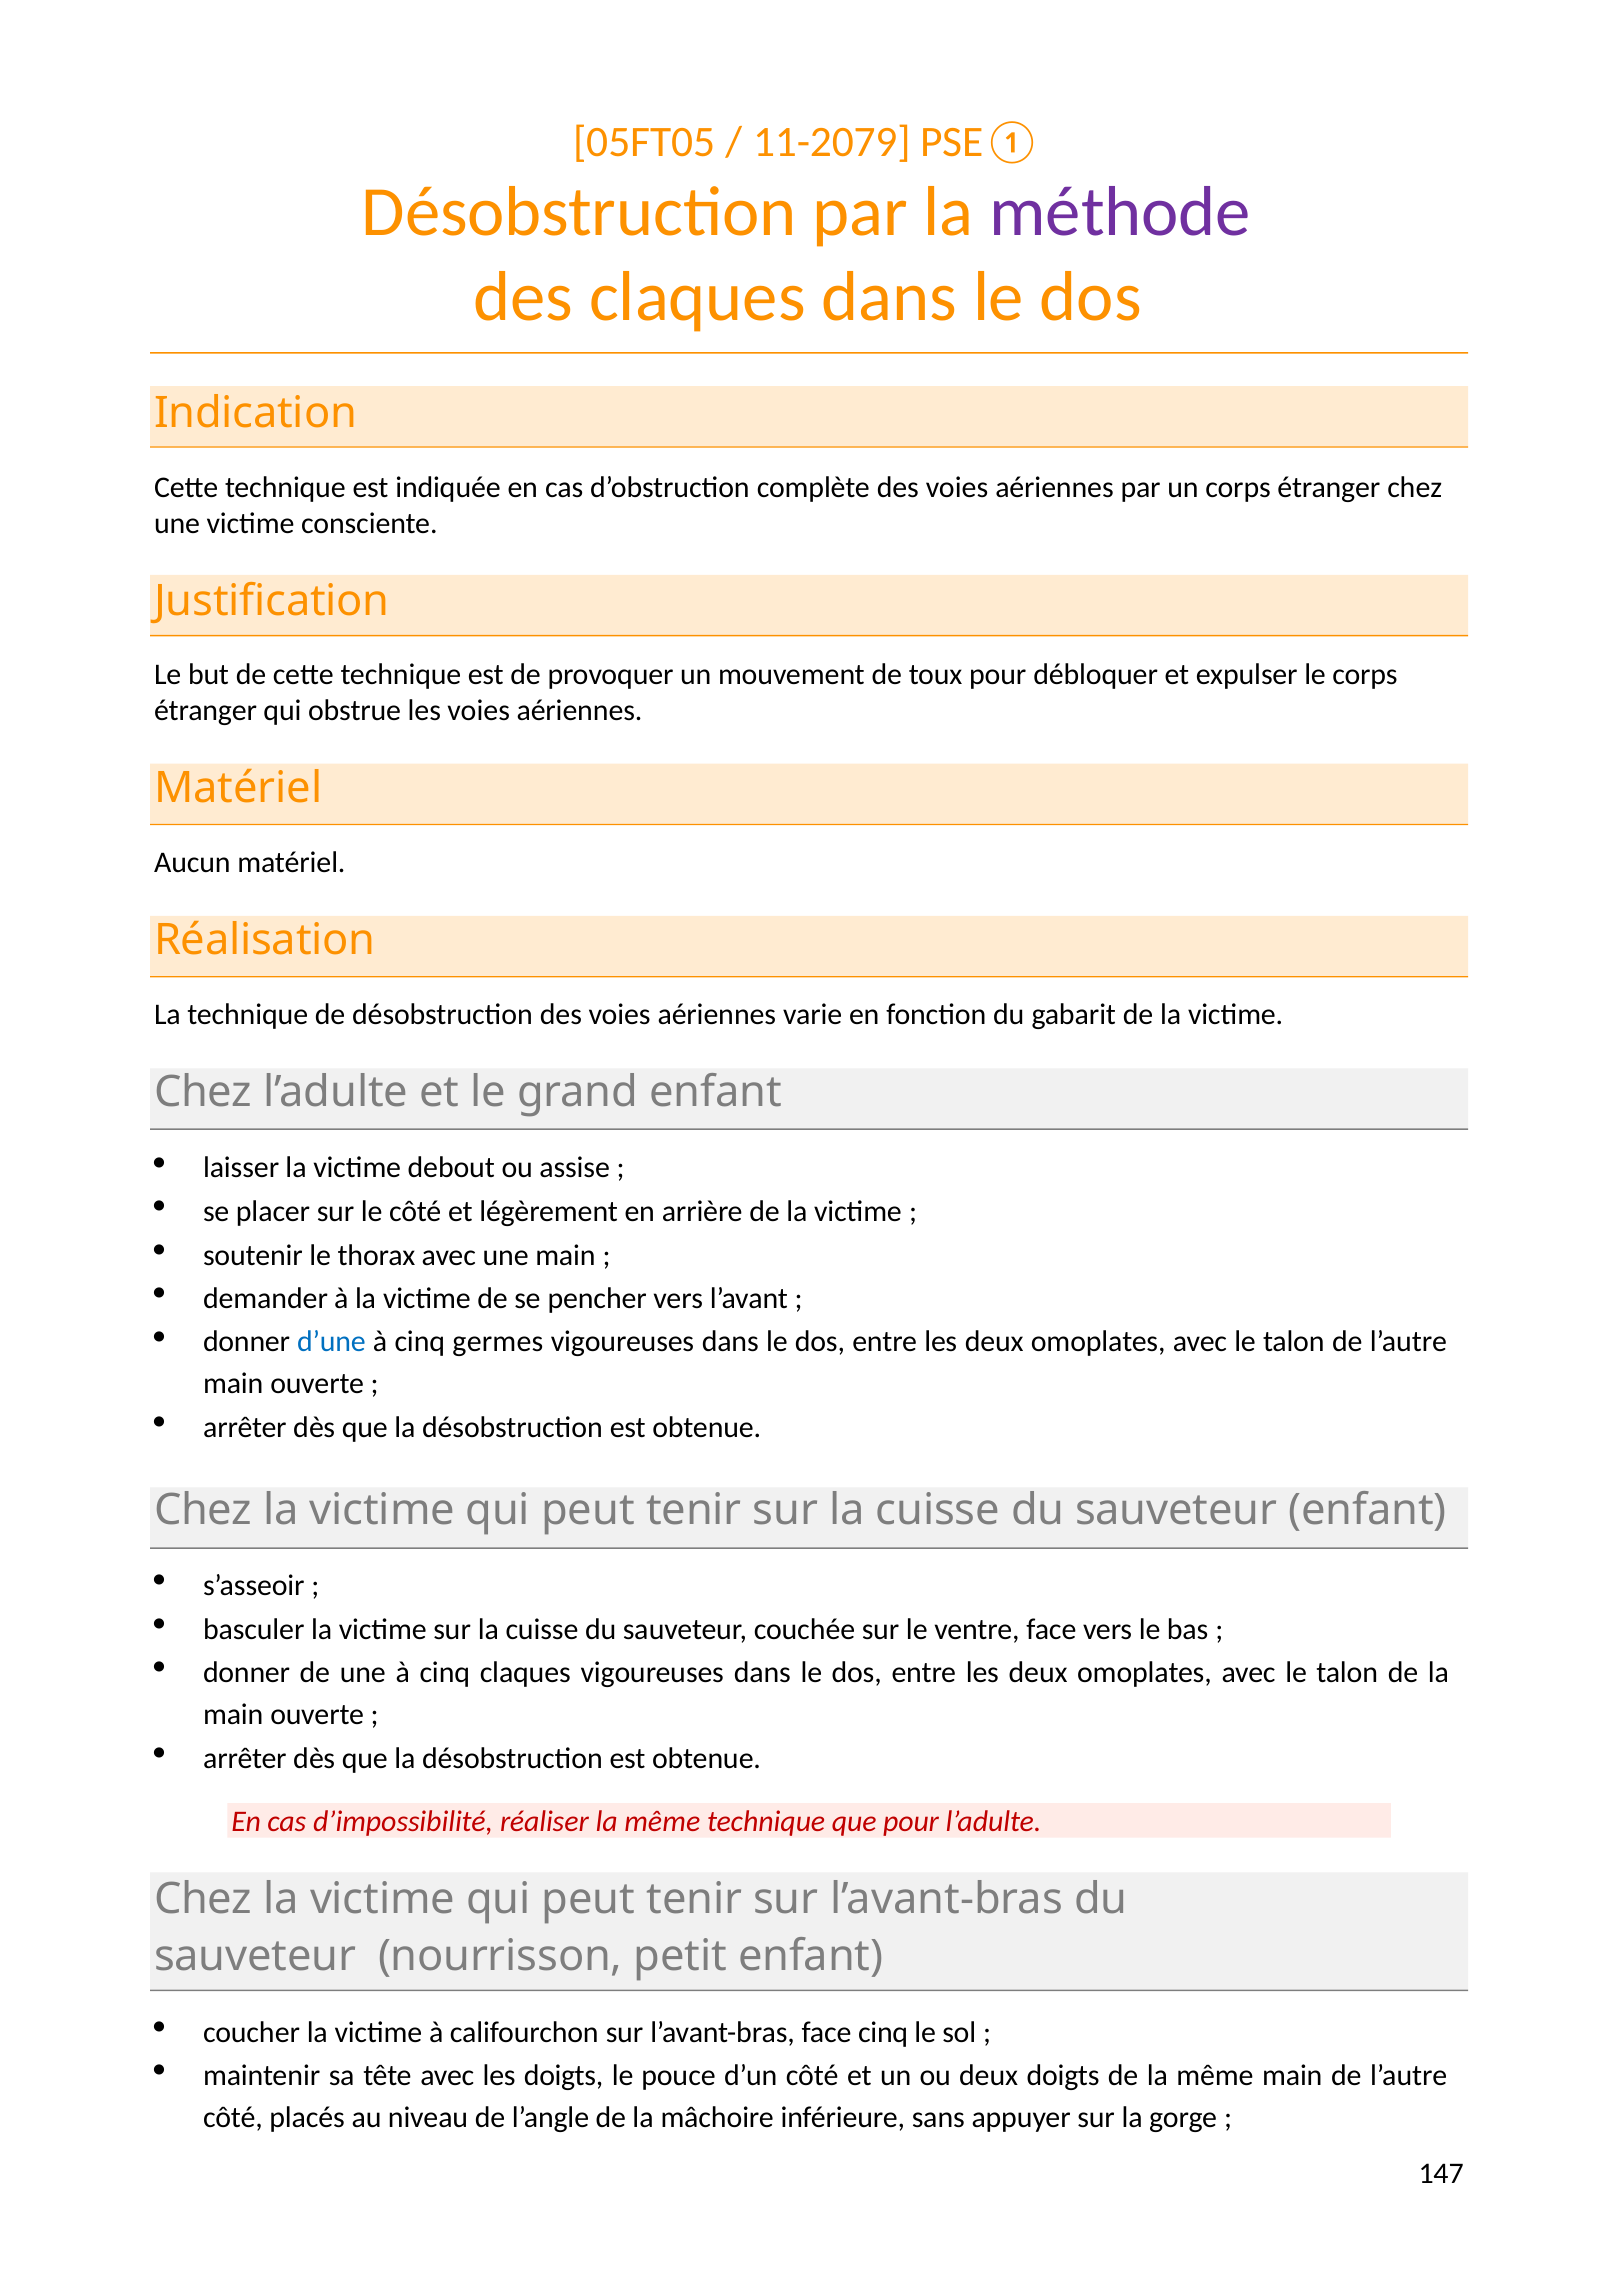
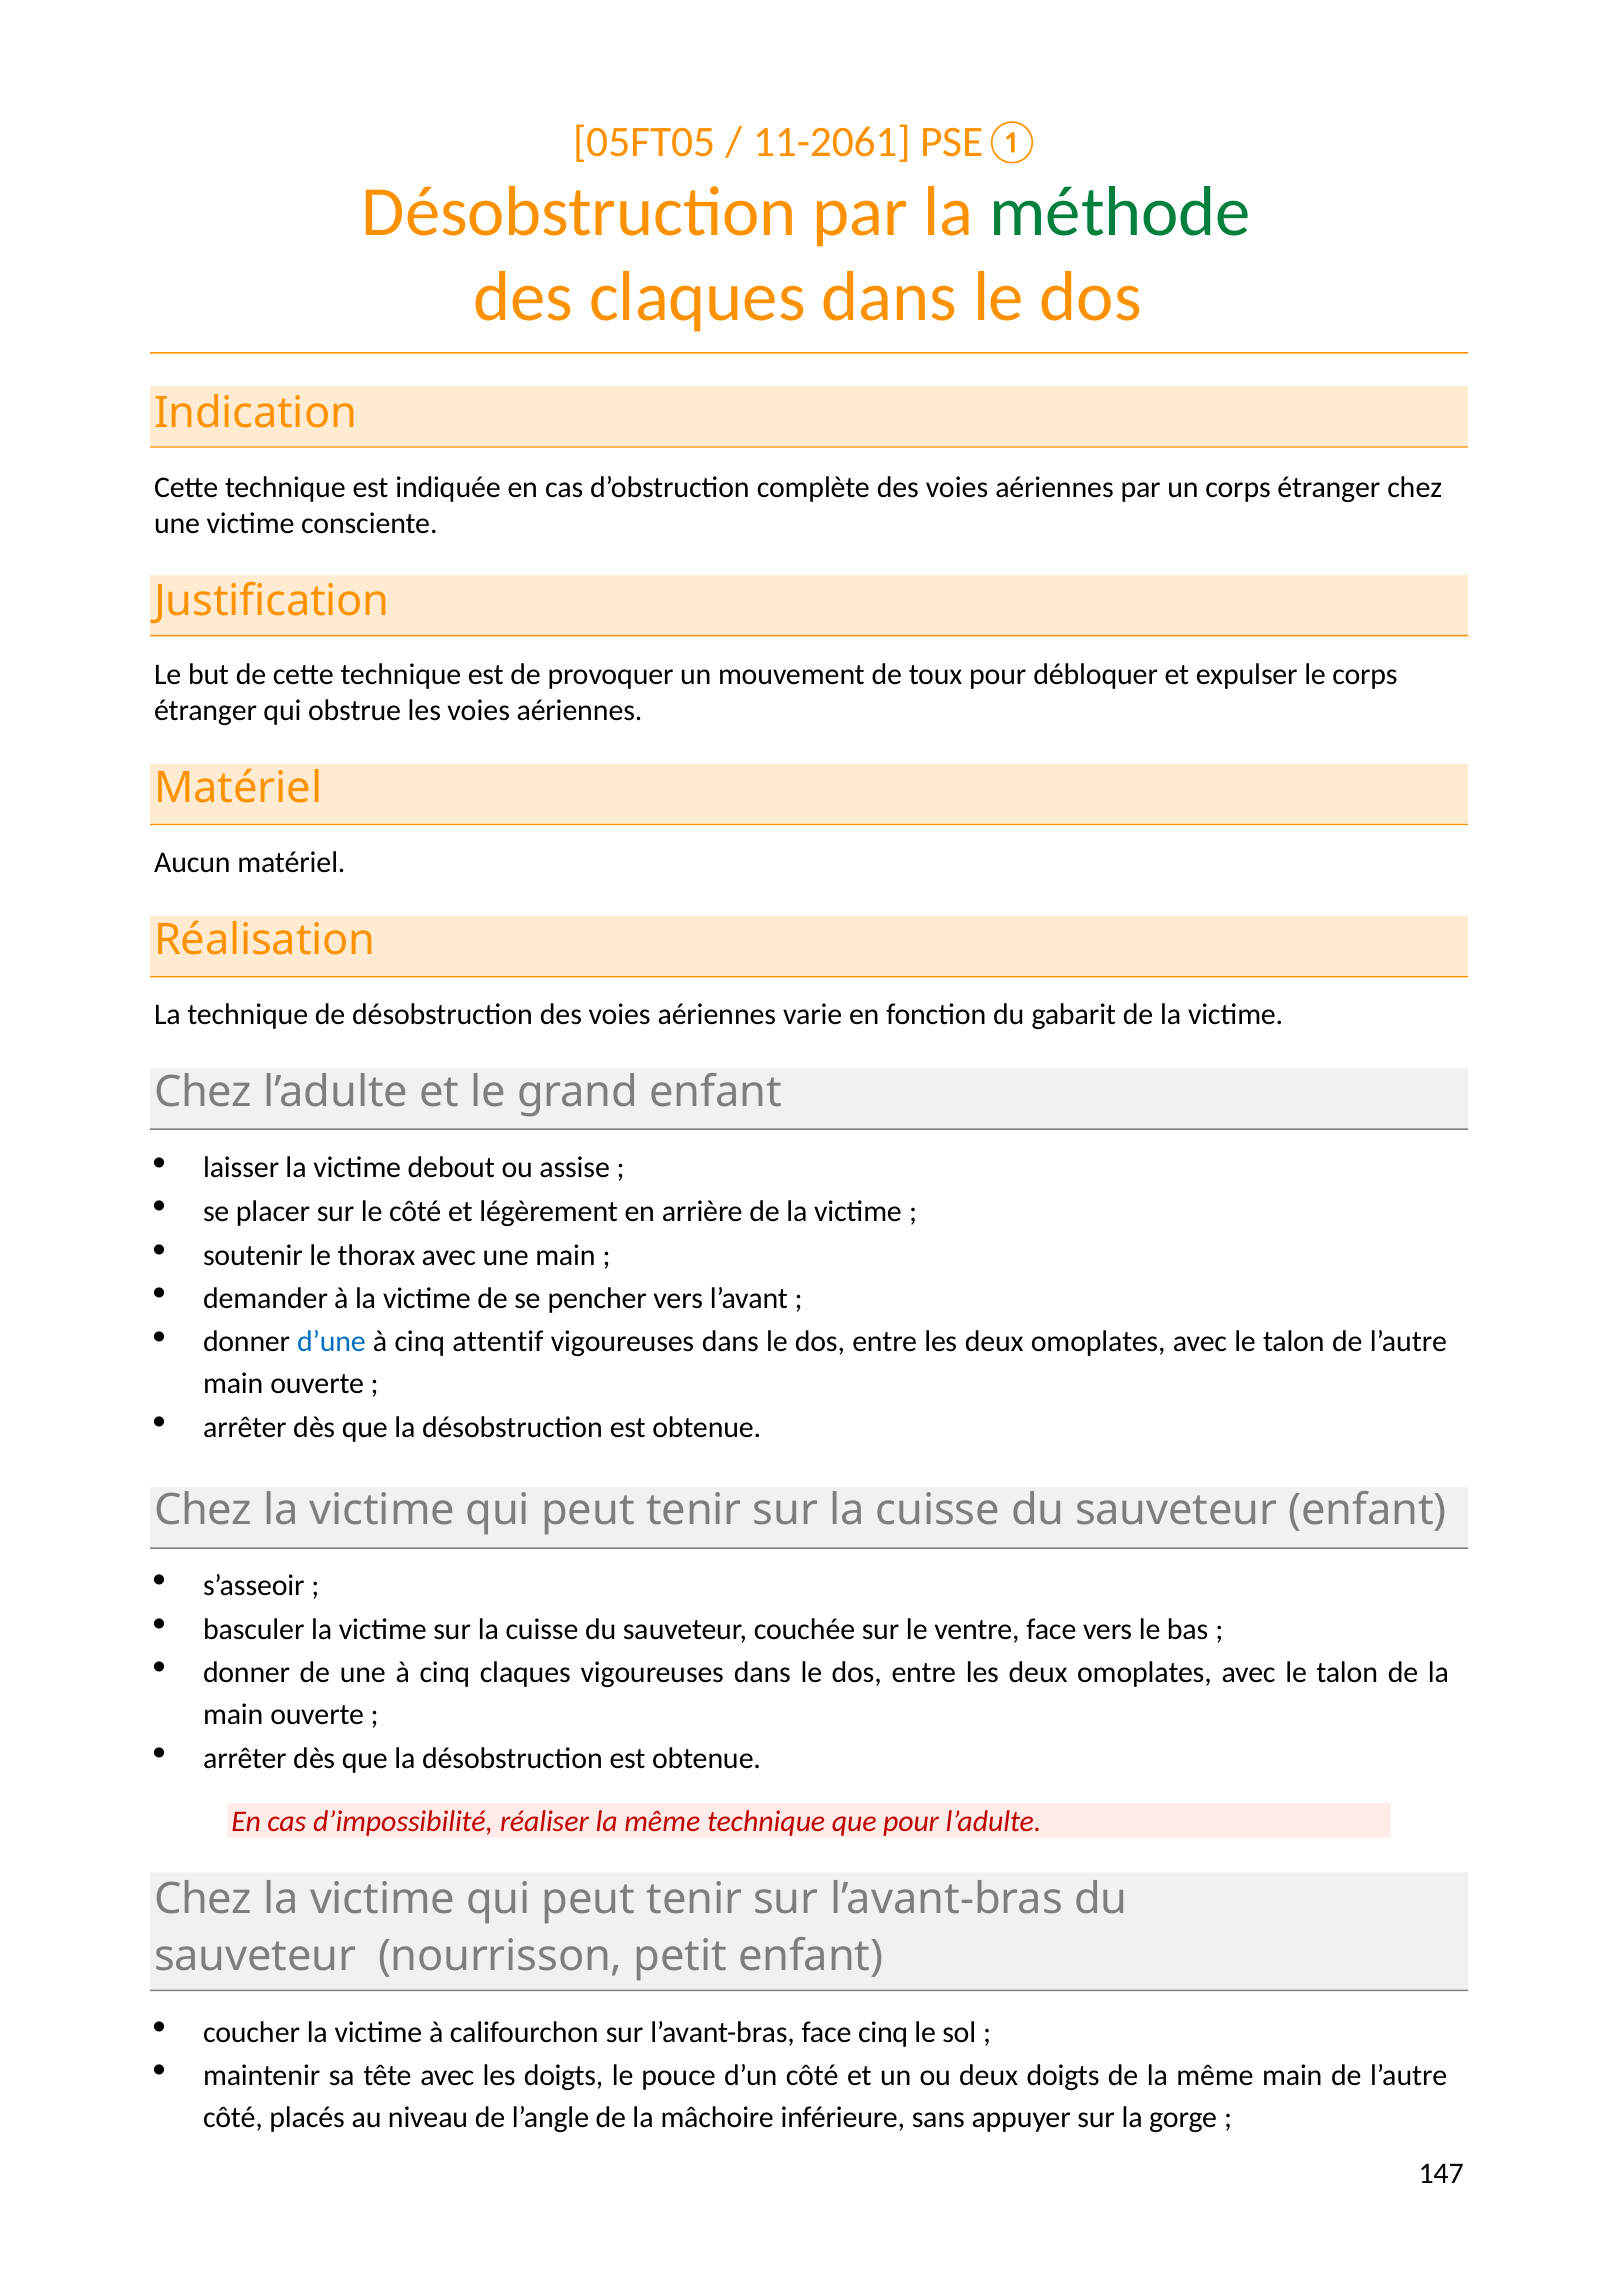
11-2079: 11-2079 -> 11-2061 (832, 142)
méthode colour: purple -> green (1120, 212)
germes: germes -> attentif (498, 1342)
